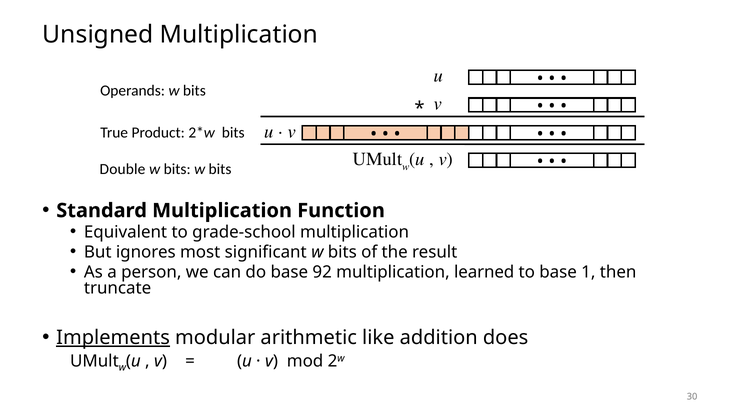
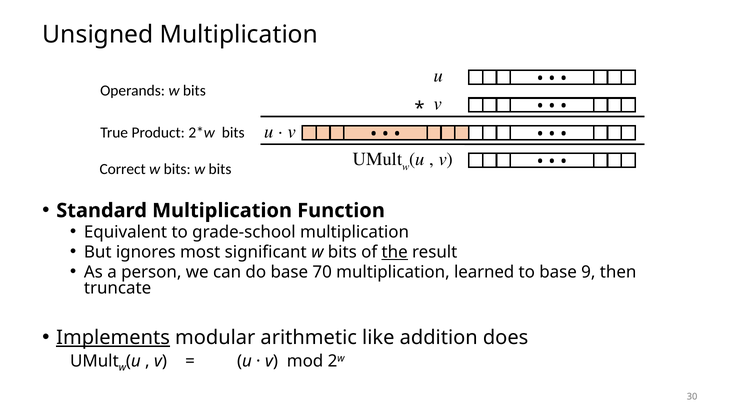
Double: Double -> Correct (123, 169)
the underline: none -> present (395, 252)
92: 92 -> 70 (322, 272)
1: 1 -> 9 (588, 272)
